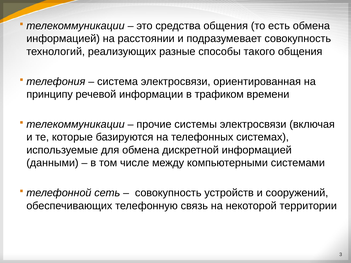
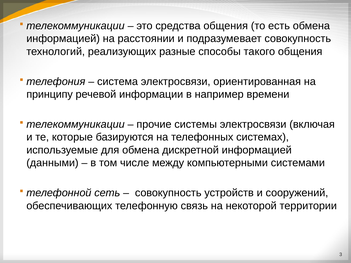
трафиком: трафиком -> например (219, 94)
